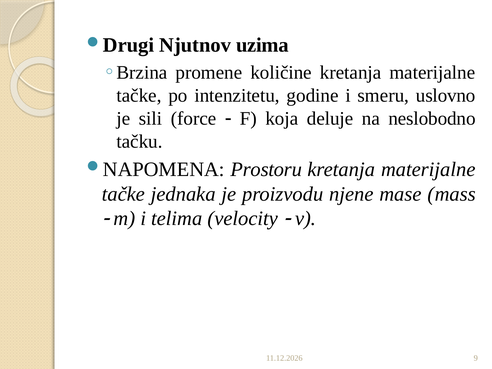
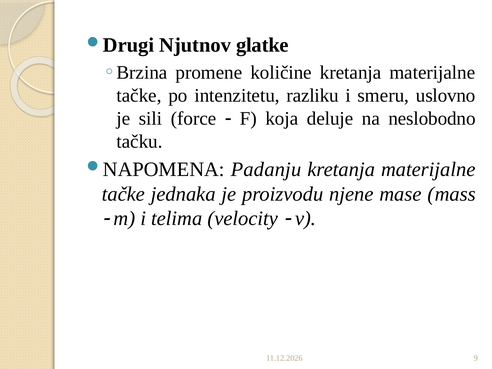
uzima: uzima -> glatke (262, 45)
godine: godine -> razliku (313, 96)
Prostoru: Prostoru -> Padanju (266, 169)
